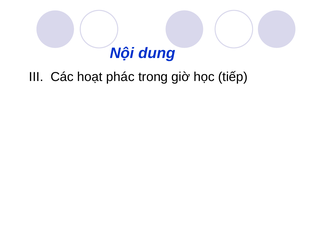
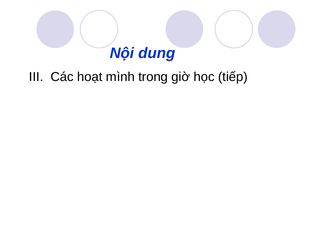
phác: phác -> mình (120, 77)
